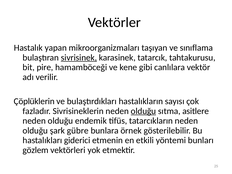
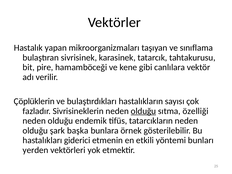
sivrisinek underline: present -> none (79, 58)
asitlere: asitlere -> özelliği (196, 111)
gübre: gübre -> başka (78, 131)
gözlem: gözlem -> yerden (36, 150)
